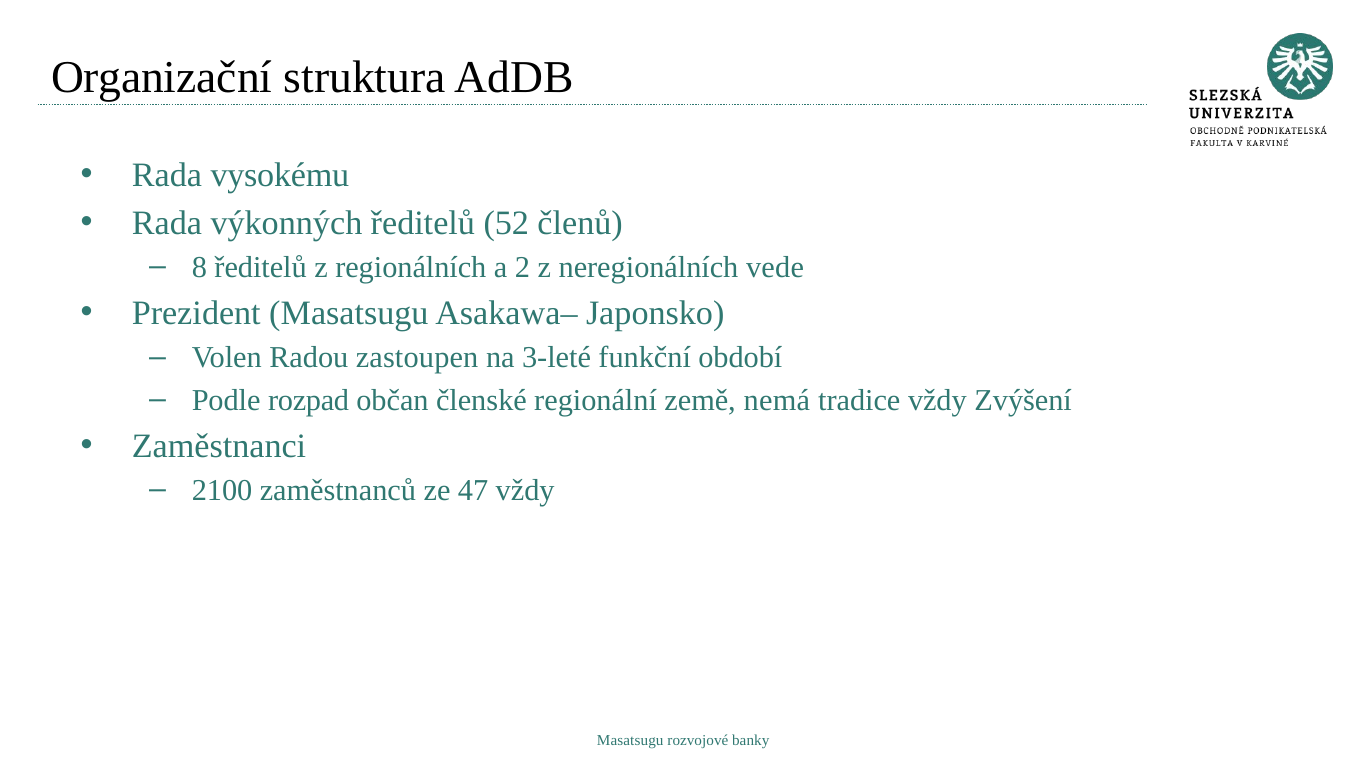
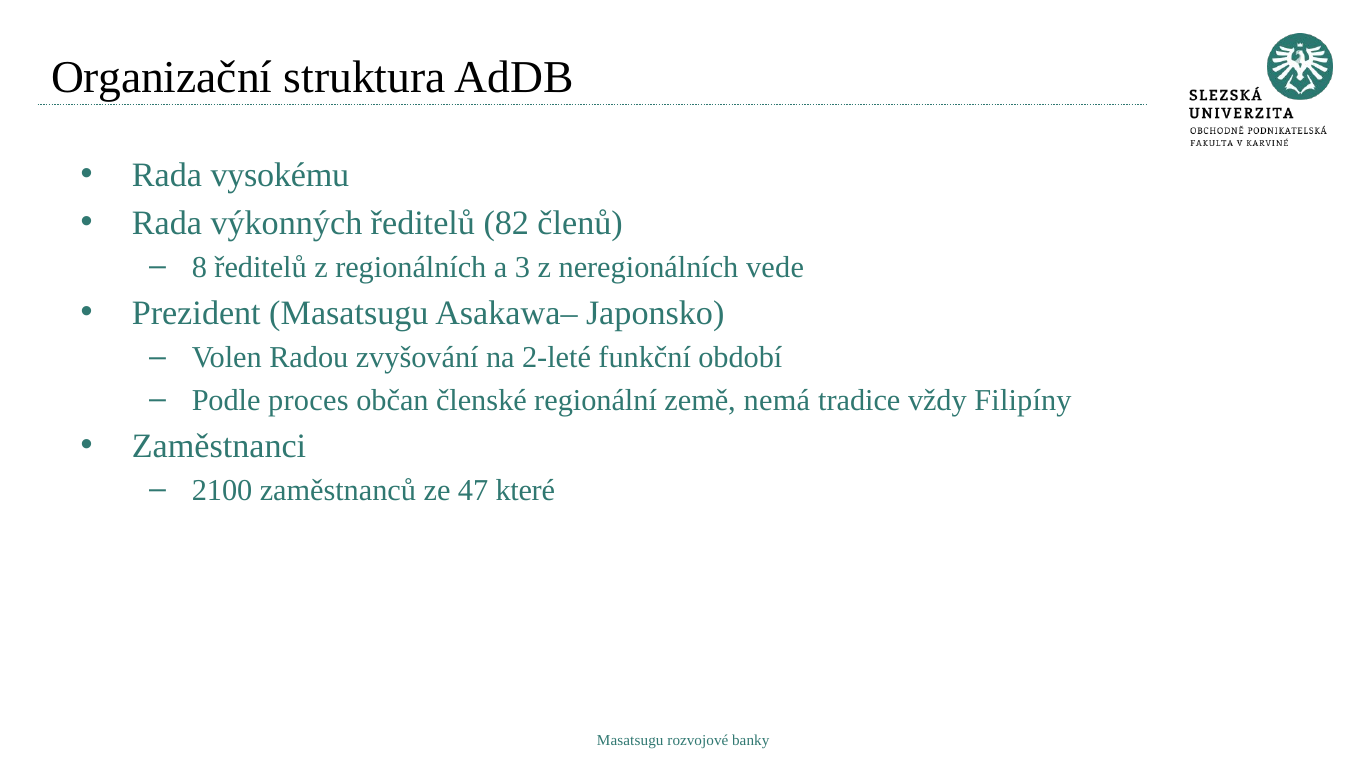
52: 52 -> 82 (506, 223)
2: 2 -> 3 (523, 267)
zastoupen: zastoupen -> zvyšování (417, 358)
3-leté: 3-leté -> 2-leté (557, 358)
rozpad: rozpad -> proces (308, 400)
Zvýšení: Zvýšení -> Filipíny (1023, 400)
47 vždy: vždy -> které (525, 491)
